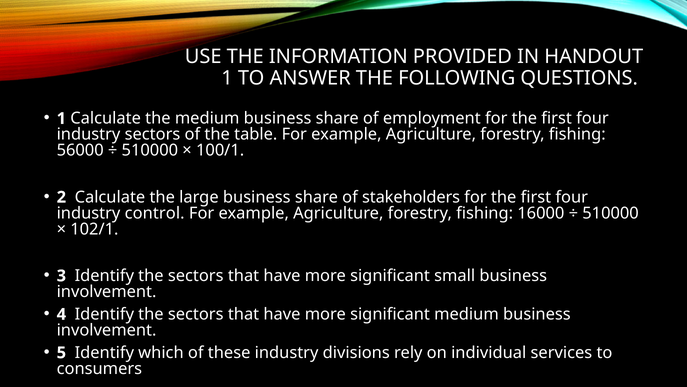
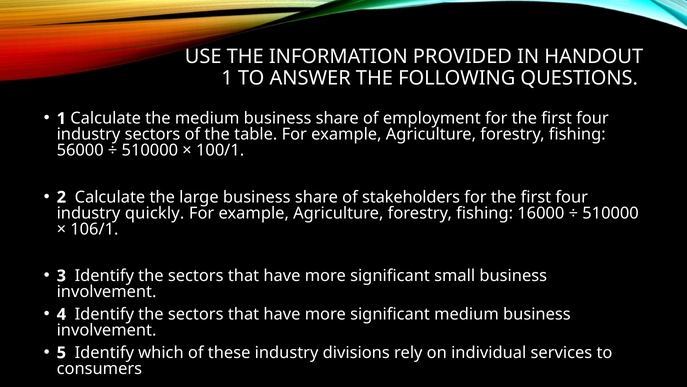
control: control -> quickly (155, 213)
102/1: 102/1 -> 106/1 (94, 229)
